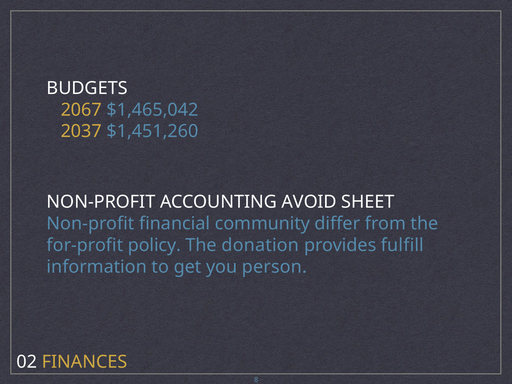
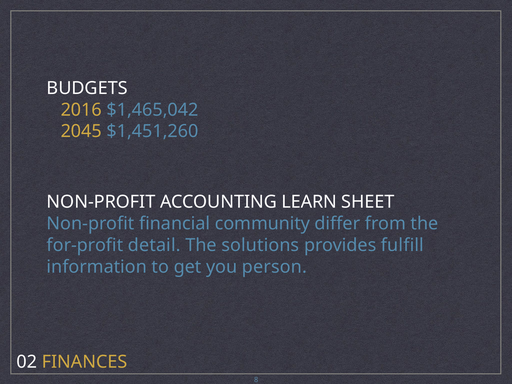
2067: 2067 -> 2016 (81, 110)
2037: 2037 -> 2045 (81, 131)
AVOID: AVOID -> LEARN (309, 202)
policy: policy -> detail (154, 245)
donation: donation -> solutions (260, 245)
